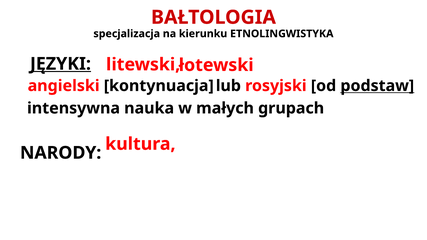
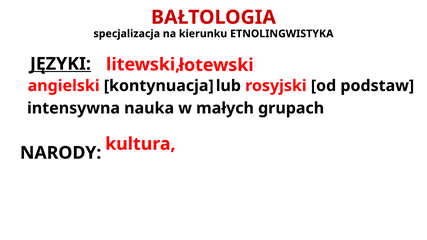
podstaw underline: present -> none (377, 86)
